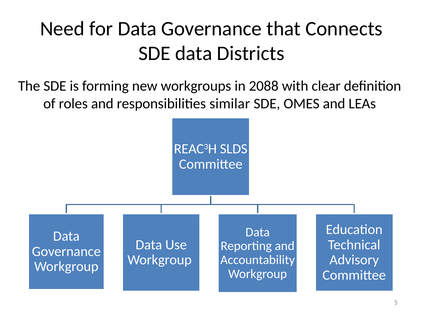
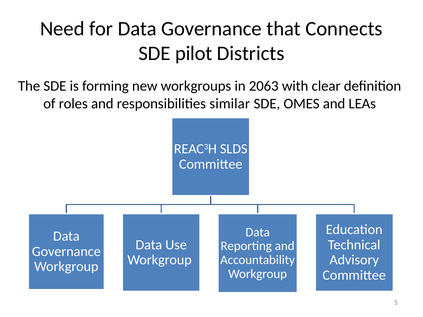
SDE data: data -> pilot (194, 53)
2088: 2088 -> 2063 (264, 86)
